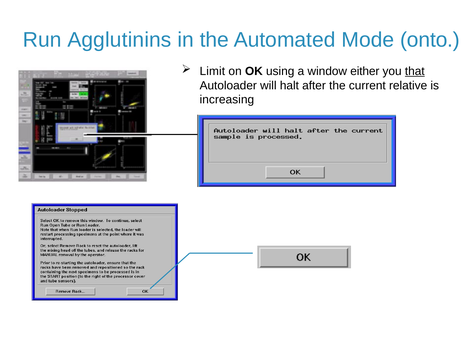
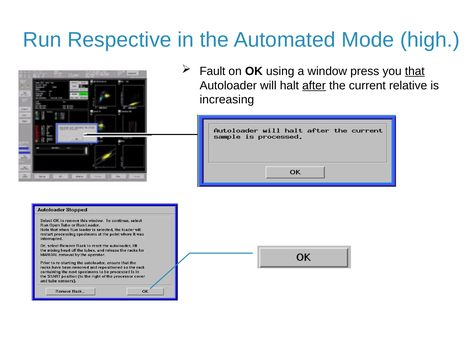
Agglutinins: Agglutinins -> Respective (119, 40)
onto: onto -> high (430, 40)
Limit: Limit -> Fault (212, 71)
either: either -> press (365, 71)
after underline: none -> present (314, 85)
